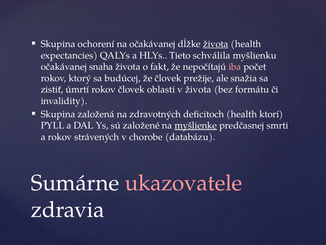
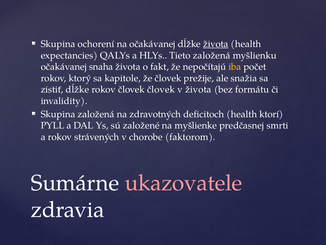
Tieto schválila: schválila -> založená (212, 55)
iba colour: pink -> yellow (235, 67)
budúcej: budúcej -> kapitole (123, 78)
zistiť úmrtí: úmrtí -> dĺžke (77, 89)
človek oblasti: oblasti -> človek (161, 89)
myšlienke underline: present -> none (196, 125)
databázu: databázu -> faktorom (190, 137)
